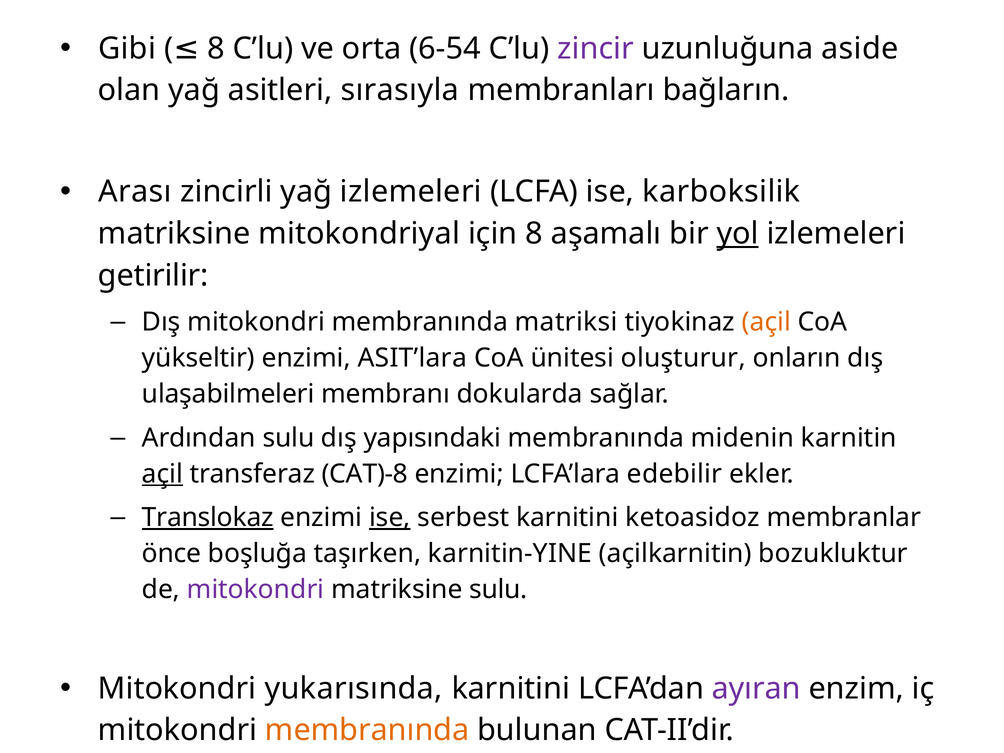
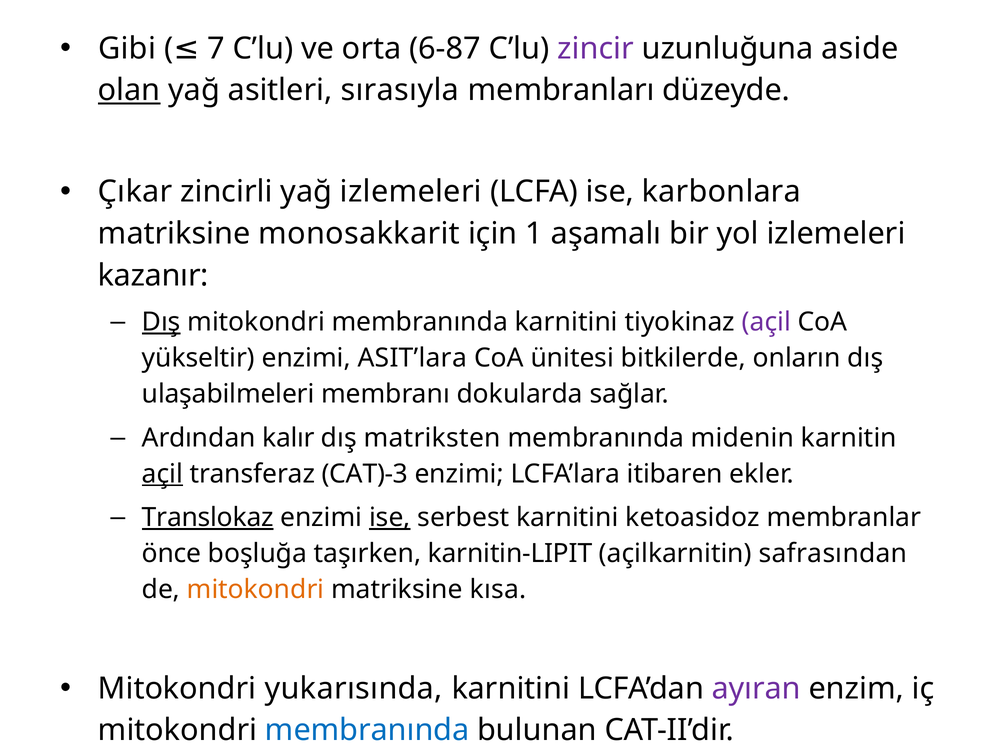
8: 8 -> 7 (216, 48)
6-54: 6-54 -> 6-87 (445, 48)
olan underline: none -> present (129, 90)
bağların: bağların -> düzeyde (726, 90)
Arası: Arası -> Çıkar (135, 192)
karboksilik: karboksilik -> karbonlara (721, 192)
mitokondriyal: mitokondriyal -> monosakkarit (359, 234)
için 8: 8 -> 1 (534, 234)
yol underline: present -> none (738, 234)
getirilir: getirilir -> kazanır (153, 276)
Dış underline: none -> present (161, 322)
membranında matriksi: matriksi -> karnitini (566, 322)
açil colour: orange -> purple (766, 322)
oluşturur: oluşturur -> bitkilerde (683, 358)
Ardından sulu: sulu -> kalır (289, 438)
yapısındaki: yapısındaki -> matriksten (432, 438)
CAT)-8: CAT)-8 -> CAT)-3 (365, 474)
edebilir: edebilir -> itibaren (675, 474)
karnitin-YINE: karnitin-YINE -> karnitin-LIPIT (510, 554)
bozukluktur: bozukluktur -> safrasından (833, 554)
mitokondri colour: purple -> orange (256, 590)
matriksine sulu: sulu -> kısa (498, 590)
membranında colour: orange -> blue (367, 730)
